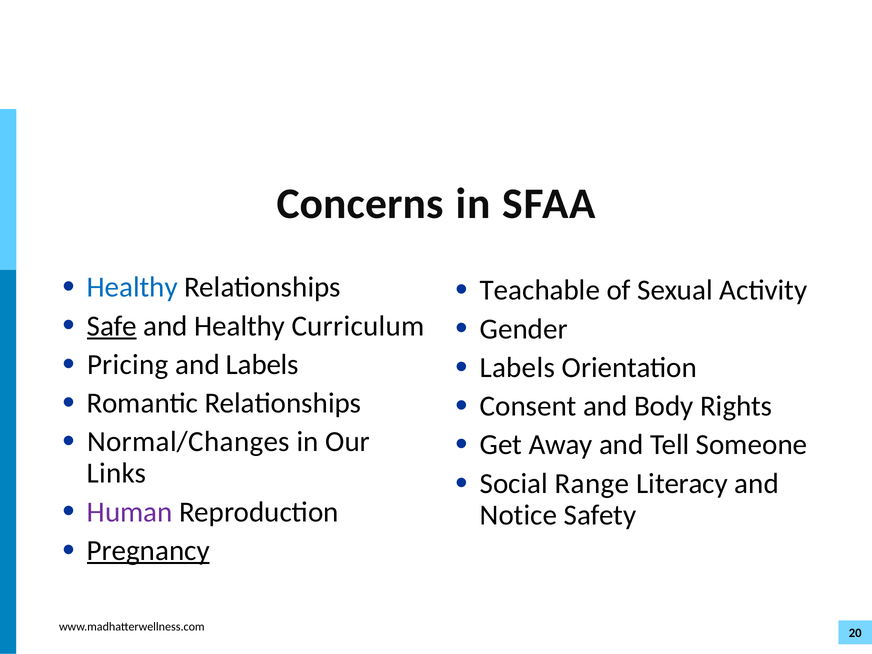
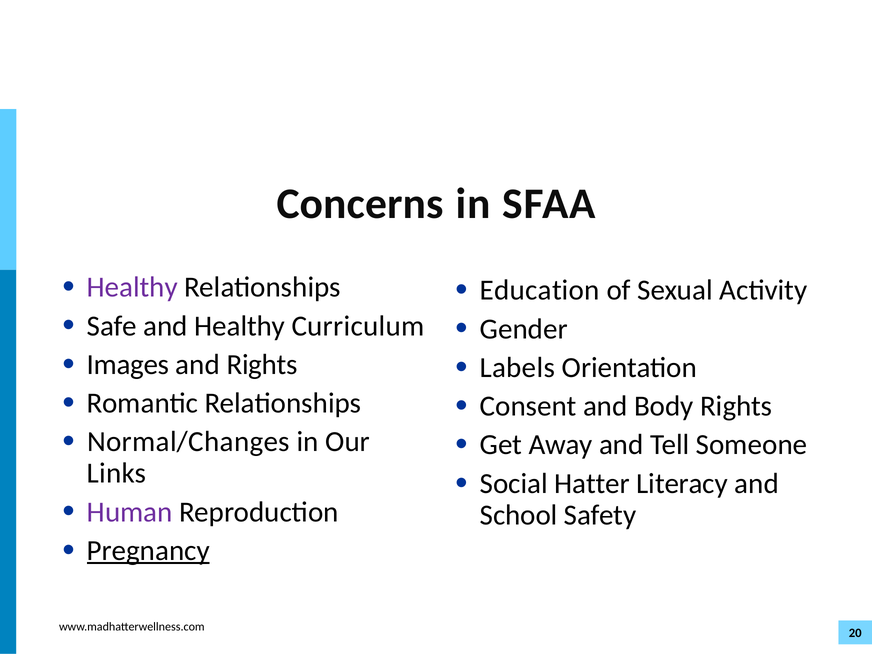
Healthy colour: blue -> purple (132, 287)
Teachable: Teachable -> Education (540, 290)
Safe underline: present -> none (112, 326)
Pricing: Pricing -> Images (128, 365)
and Labels: Labels -> Rights (262, 365)
Range: Range -> Hatter (592, 484)
Notice: Notice -> School (519, 515)
